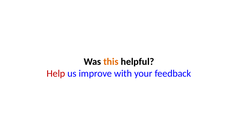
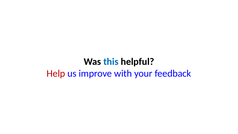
this colour: orange -> blue (111, 62)
